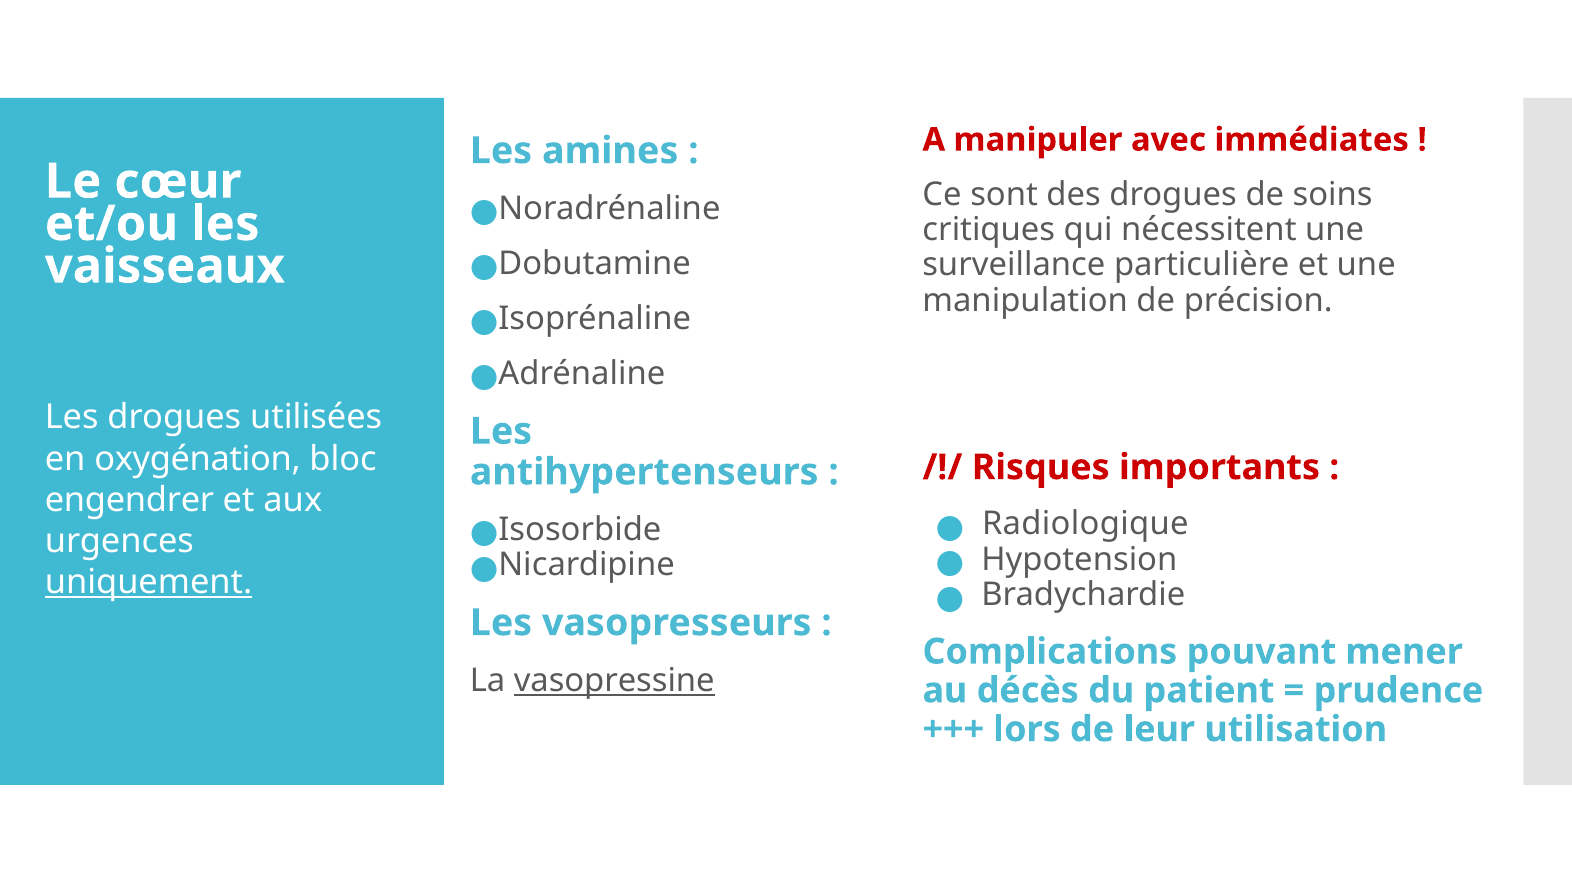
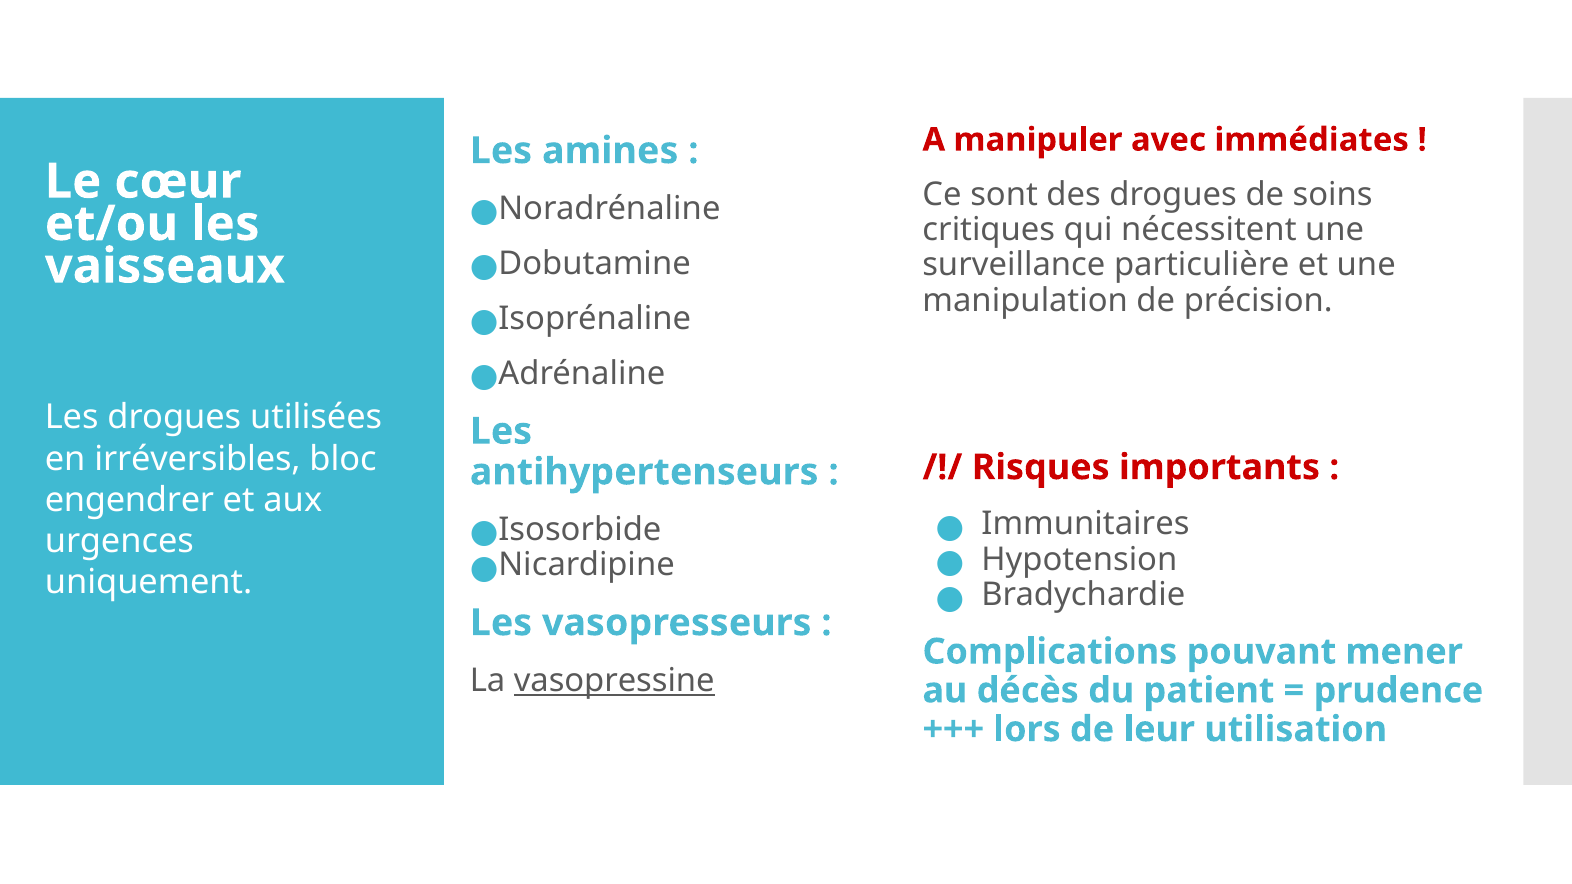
oxygénation: oxygénation -> irréversibles (197, 459)
Radiologique: Radiologique -> Immunitaires (1085, 524)
uniquement underline: present -> none (149, 583)
